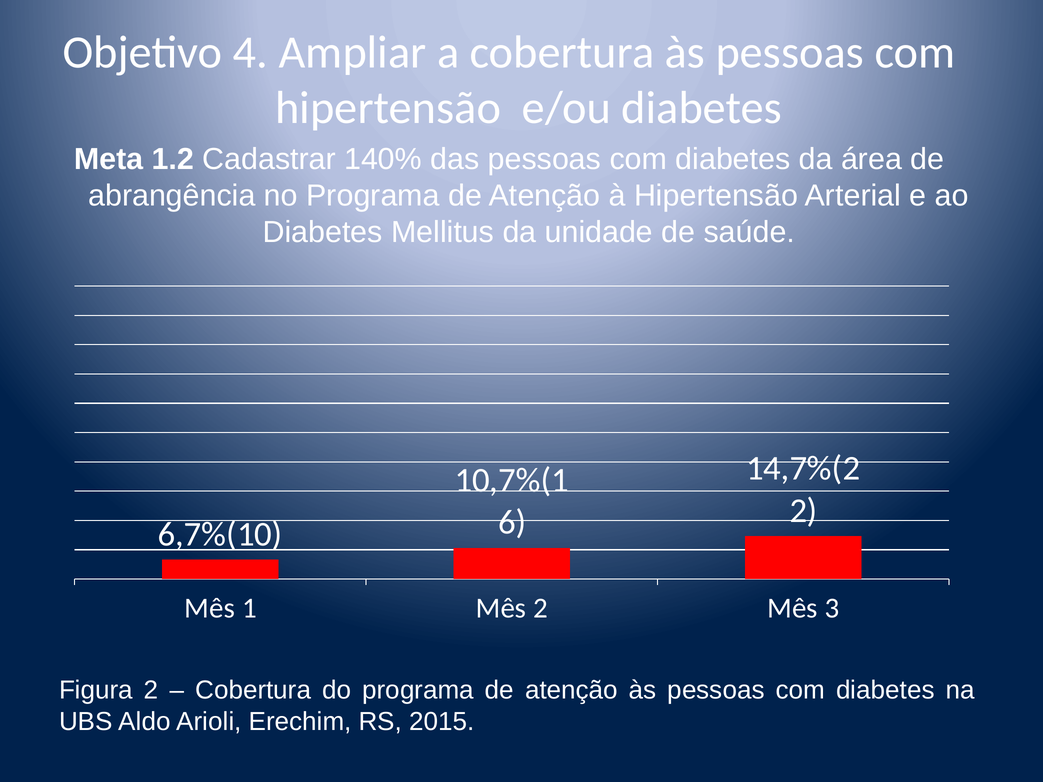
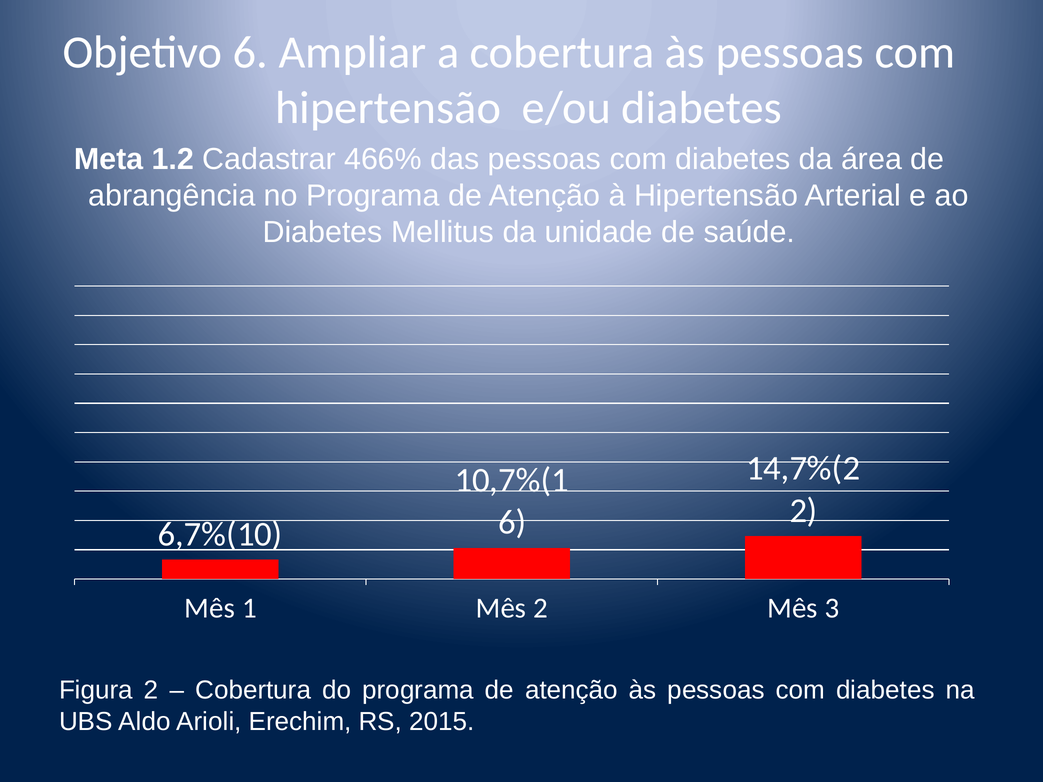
Objetivo 4: 4 -> 6 (250, 53)
140%: 140% -> 466% (383, 159)
